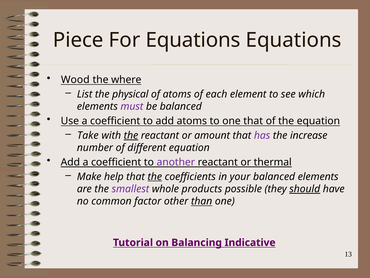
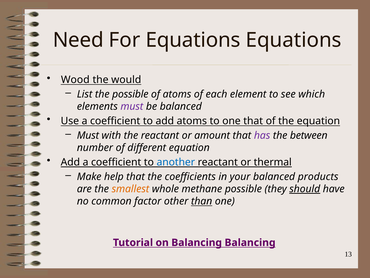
Piece: Piece -> Need (78, 40)
where: where -> would (126, 80)
the physical: physical -> possible (130, 94)
Take: Take -> Must (88, 135)
the underline: present -> none (131, 135)
increase: increase -> between (309, 135)
another colour: purple -> blue (176, 162)
the underline: present -> none (155, 176)
balanced elements: elements -> products (318, 176)
smallest colour: purple -> orange (130, 189)
products: products -> methane (202, 189)
Balancing Indicative: Indicative -> Balancing (250, 242)
